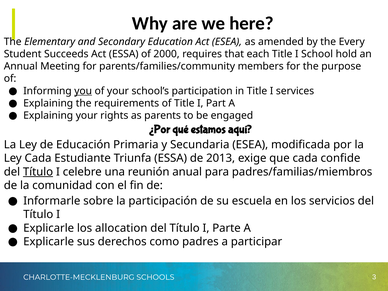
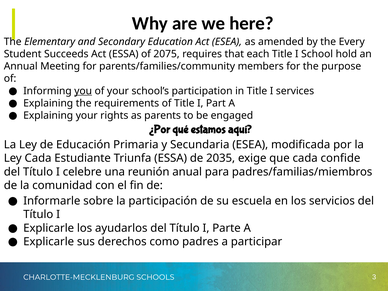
2000: 2000 -> 2075 (166, 54)
2013: 2013 -> 2035 (221, 158)
Título underline: present -> none (38, 172)
allocation: allocation -> ayudarlos (121, 228)
